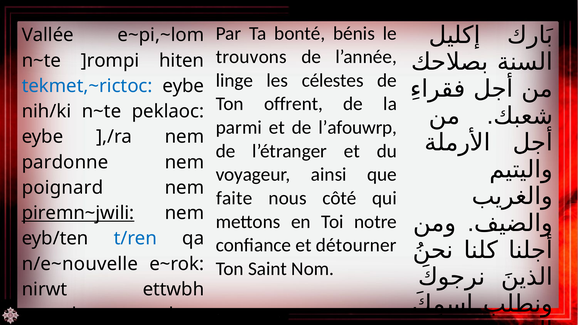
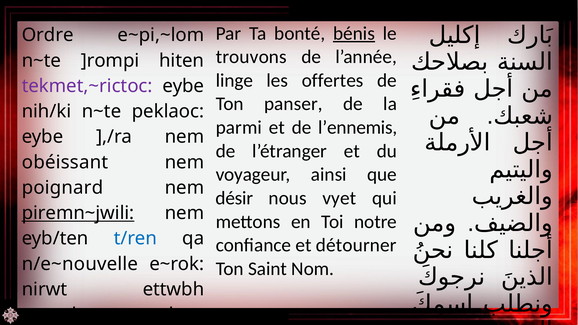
bénis underline: none -> present (354, 33)
Vallée: Vallée -> Ordre (48, 35)
célestes: célestes -> offertes (333, 80)
tekmet,~rictoc colour: blue -> purple (87, 86)
offrent: offrent -> panser (293, 104)
l’afouwrp: l’afouwrp -> l’ennemis (358, 128)
pardonne: pardonne -> obéissant (65, 162)
faite: faite -> désir (234, 198)
côté: côté -> vyet (339, 198)
